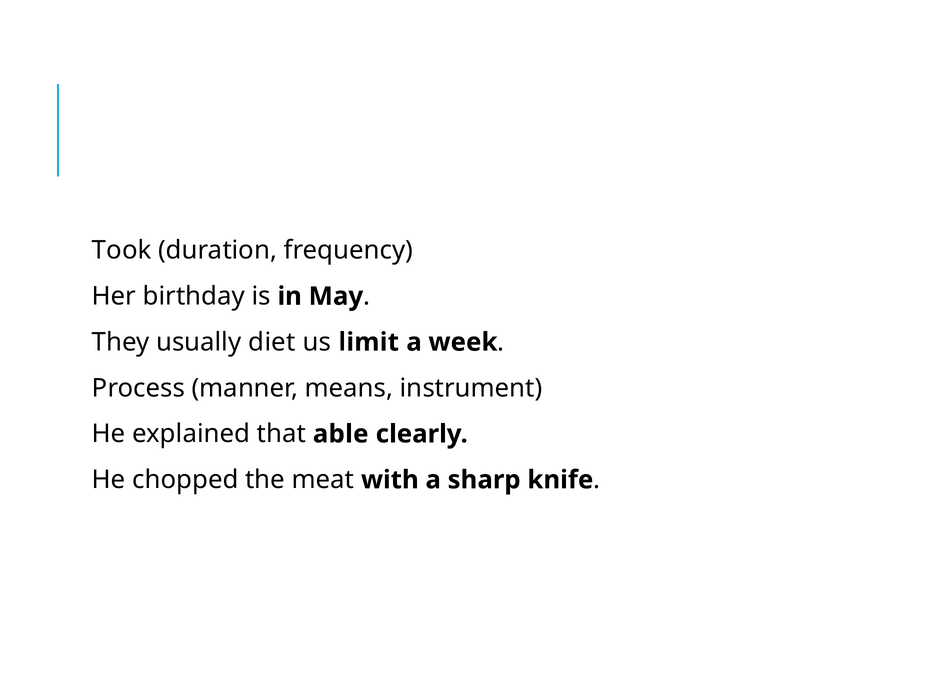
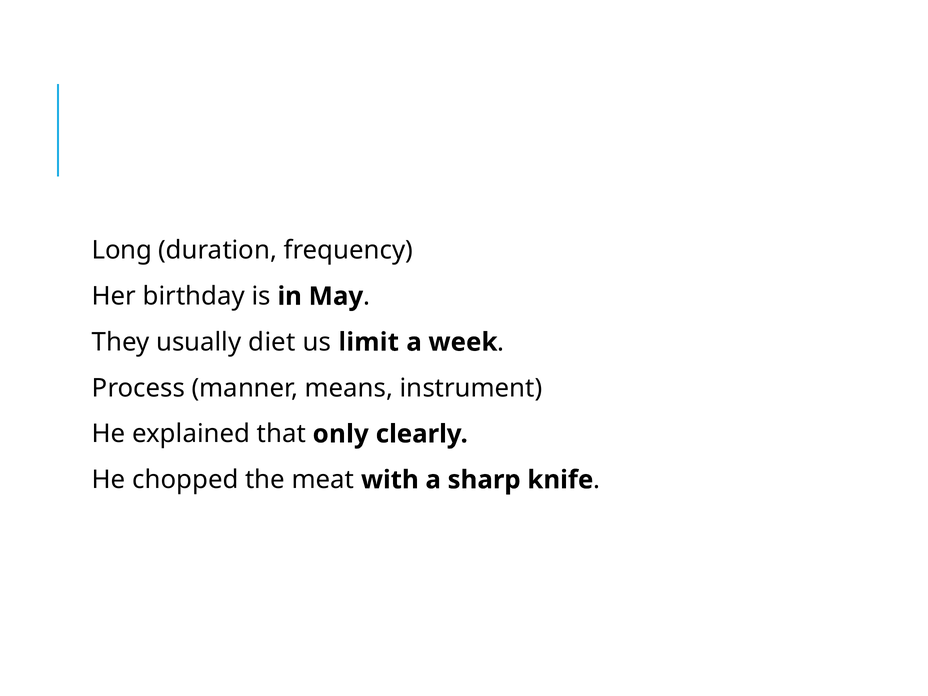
Took: Took -> Long (122, 250)
able: able -> only (341, 434)
